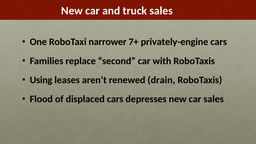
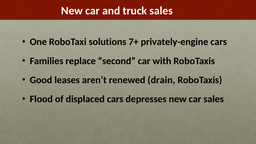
narrower: narrower -> solutions (108, 42)
Using: Using -> Good (41, 80)
